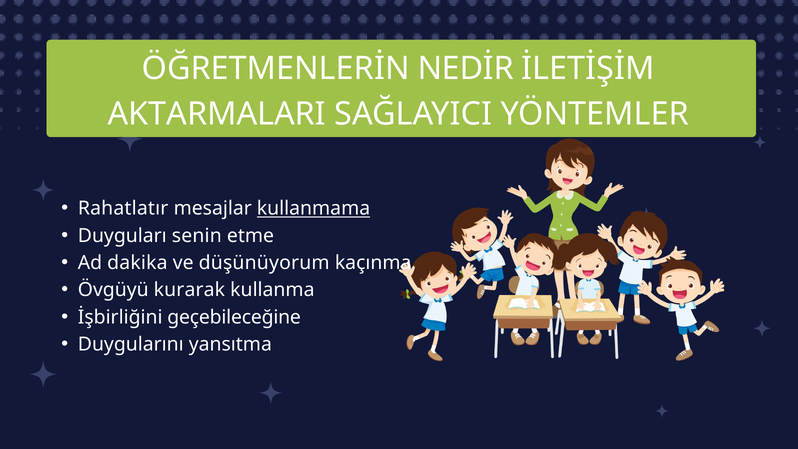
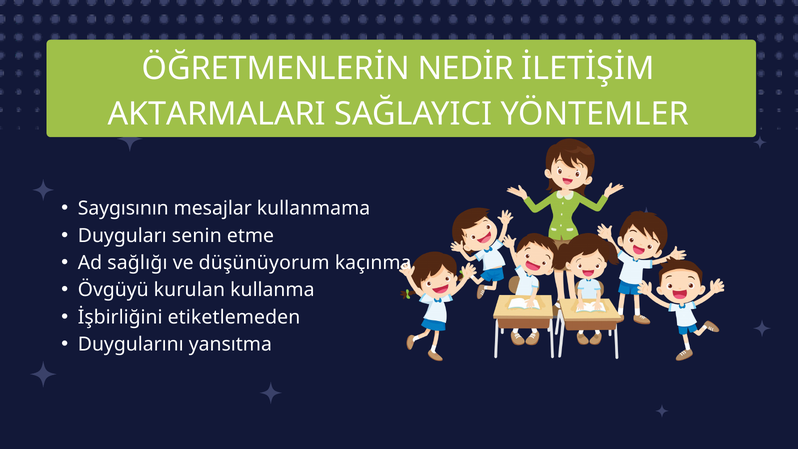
Rahatlatır: Rahatlatır -> Saygısının (123, 208)
kullanmama underline: present -> none (314, 208)
dakika: dakika -> sağlığı (137, 263)
kurarak: kurarak -> kurulan (189, 290)
geçebileceğine: geçebileceğine -> etiketlemeden (234, 317)
